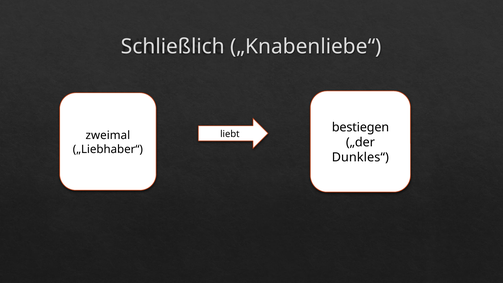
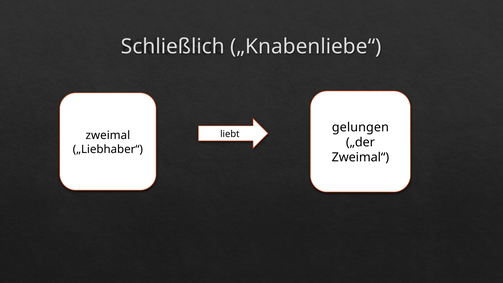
bestiegen: bestiegen -> gelungen (360, 127)
Dunkles“: Dunkles“ -> Zweimal“ (360, 157)
